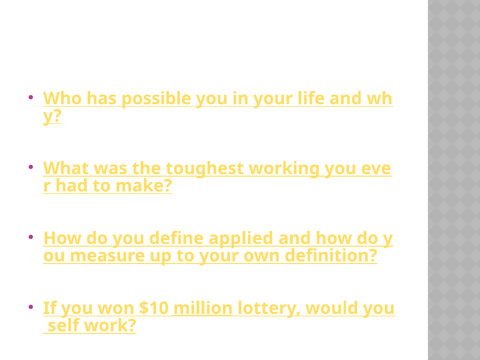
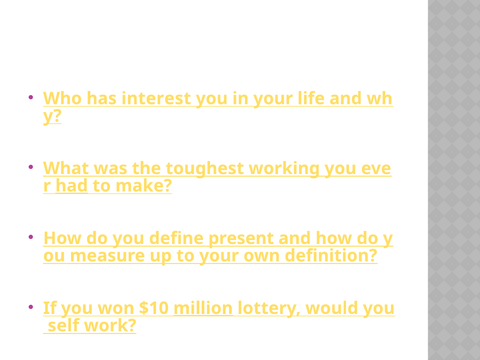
possible: possible -> interest (156, 99)
had underline: none -> present (72, 186)
applied: applied -> present (241, 238)
